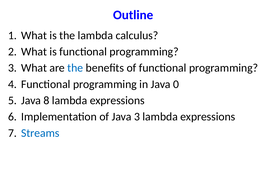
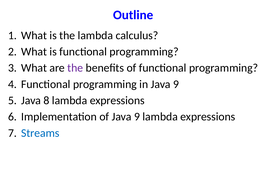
the colour: blue -> purple (75, 68)
in Java 0: 0 -> 9 (176, 84)
of Java 3: 3 -> 9 (137, 117)
